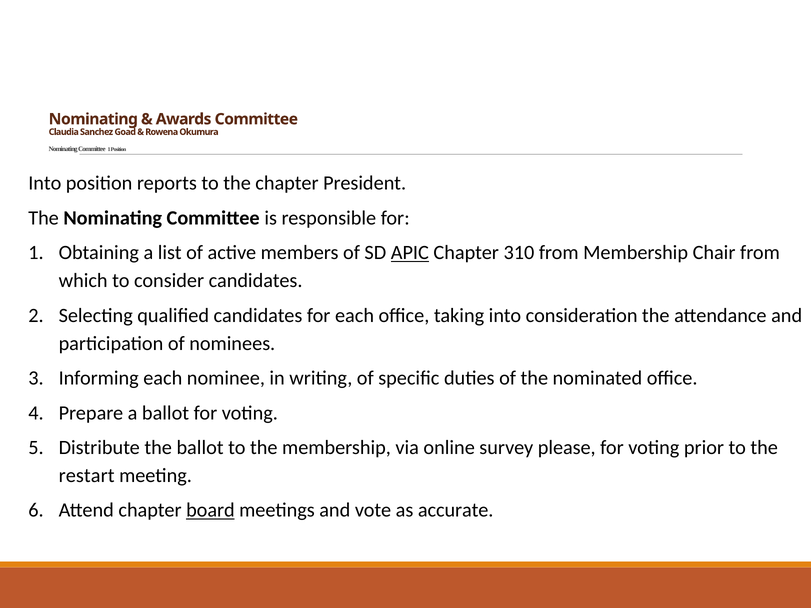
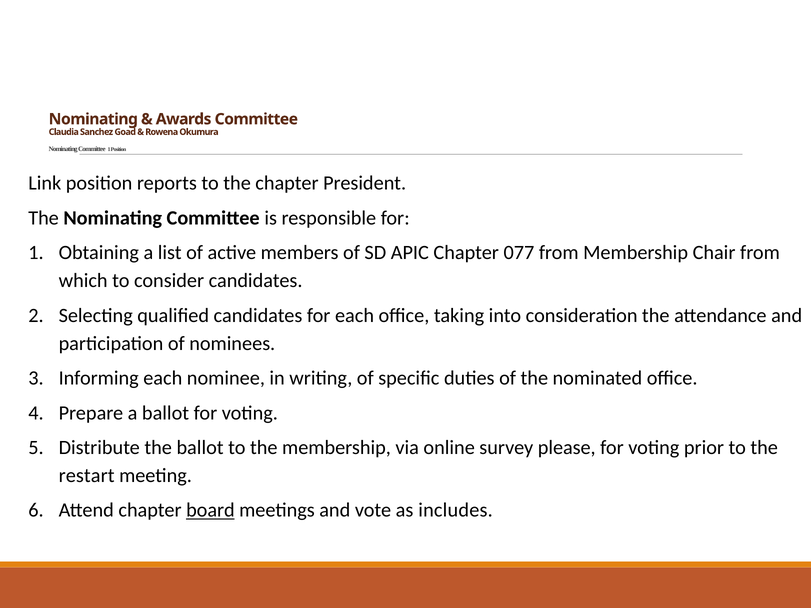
Into: Into -> Link (45, 183)
APIC underline: present -> none (410, 253)
310: 310 -> 077 (519, 253)
accurate: accurate -> includes (456, 510)
